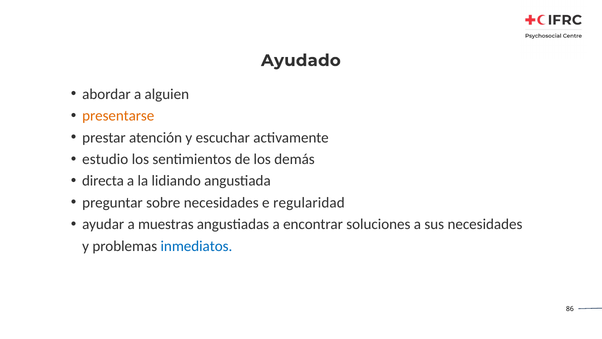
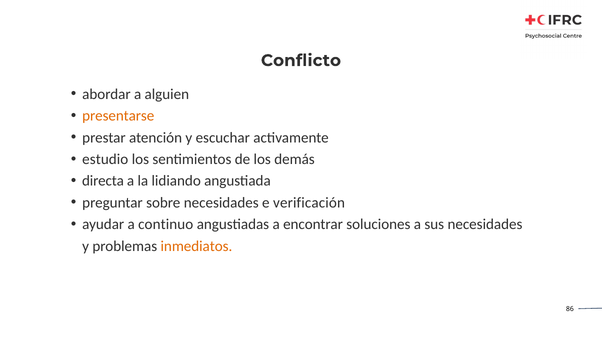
Ayudado: Ayudado -> Conflicto (301, 60)
regularidad: regularidad -> verificación (309, 202)
muestras: muestras -> continuo (166, 224)
inmediatos colour: blue -> orange (196, 246)
